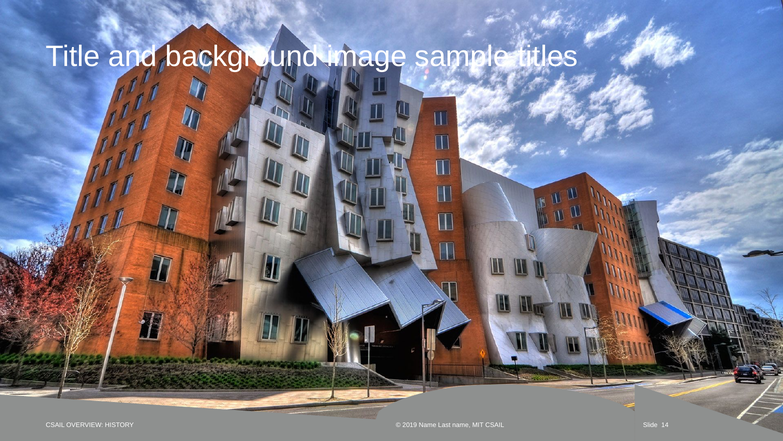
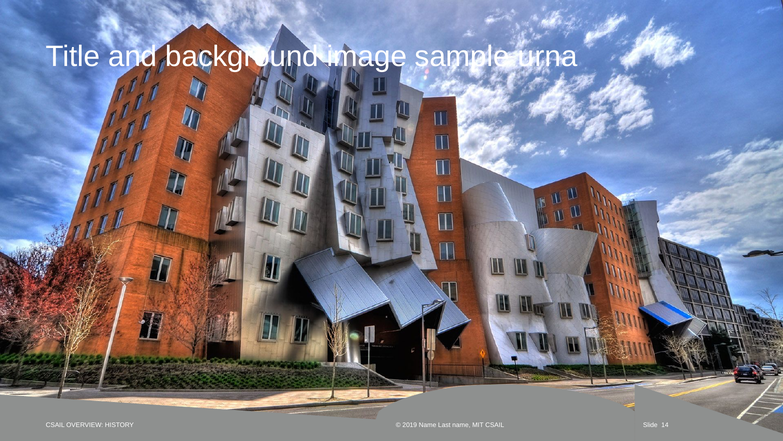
titles: titles -> urna (548, 57)
